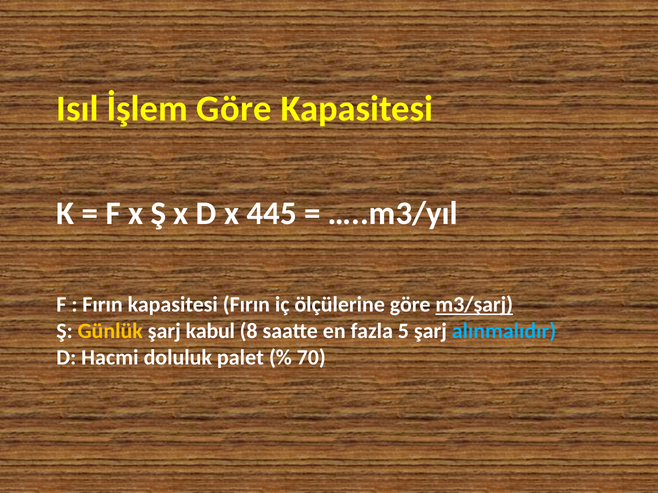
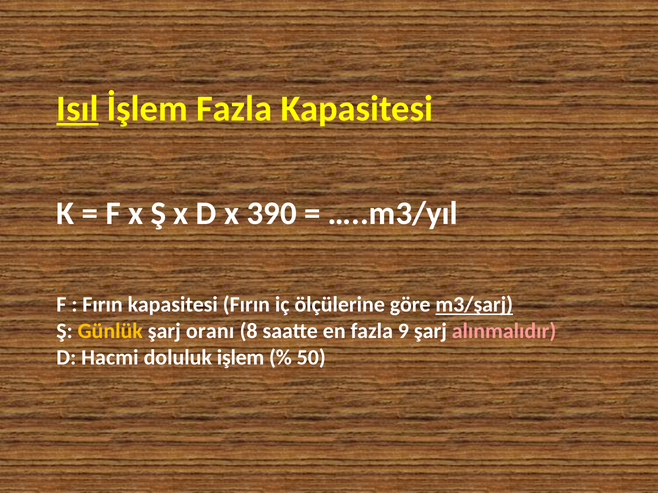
Isıl underline: none -> present (77, 109)
İşlem Göre: Göre -> Fazla (234, 109)
445: 445 -> 390 (272, 214)
kabul: kabul -> oranı (210, 331)
5: 5 -> 9 (403, 331)
alınmalıdır colour: light blue -> pink (504, 331)
palet: palet -> işlem (241, 358)
70: 70 -> 50 (311, 358)
